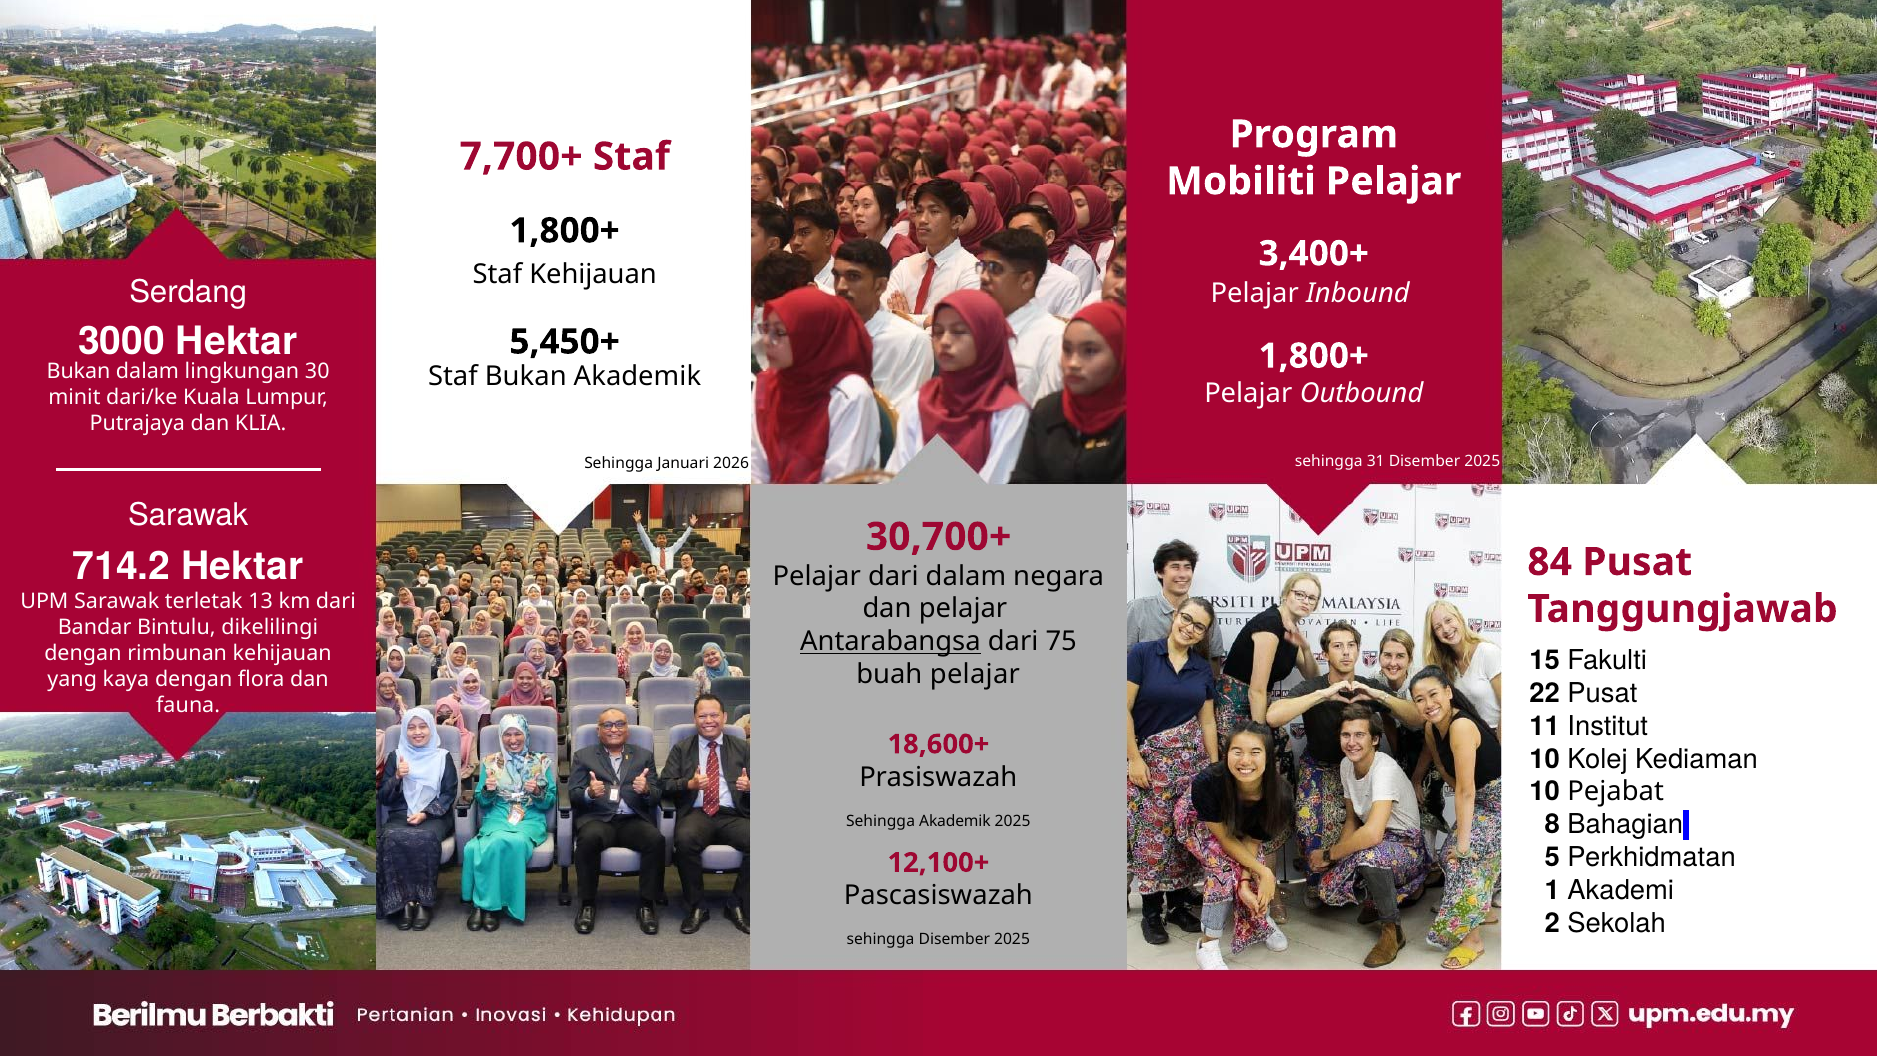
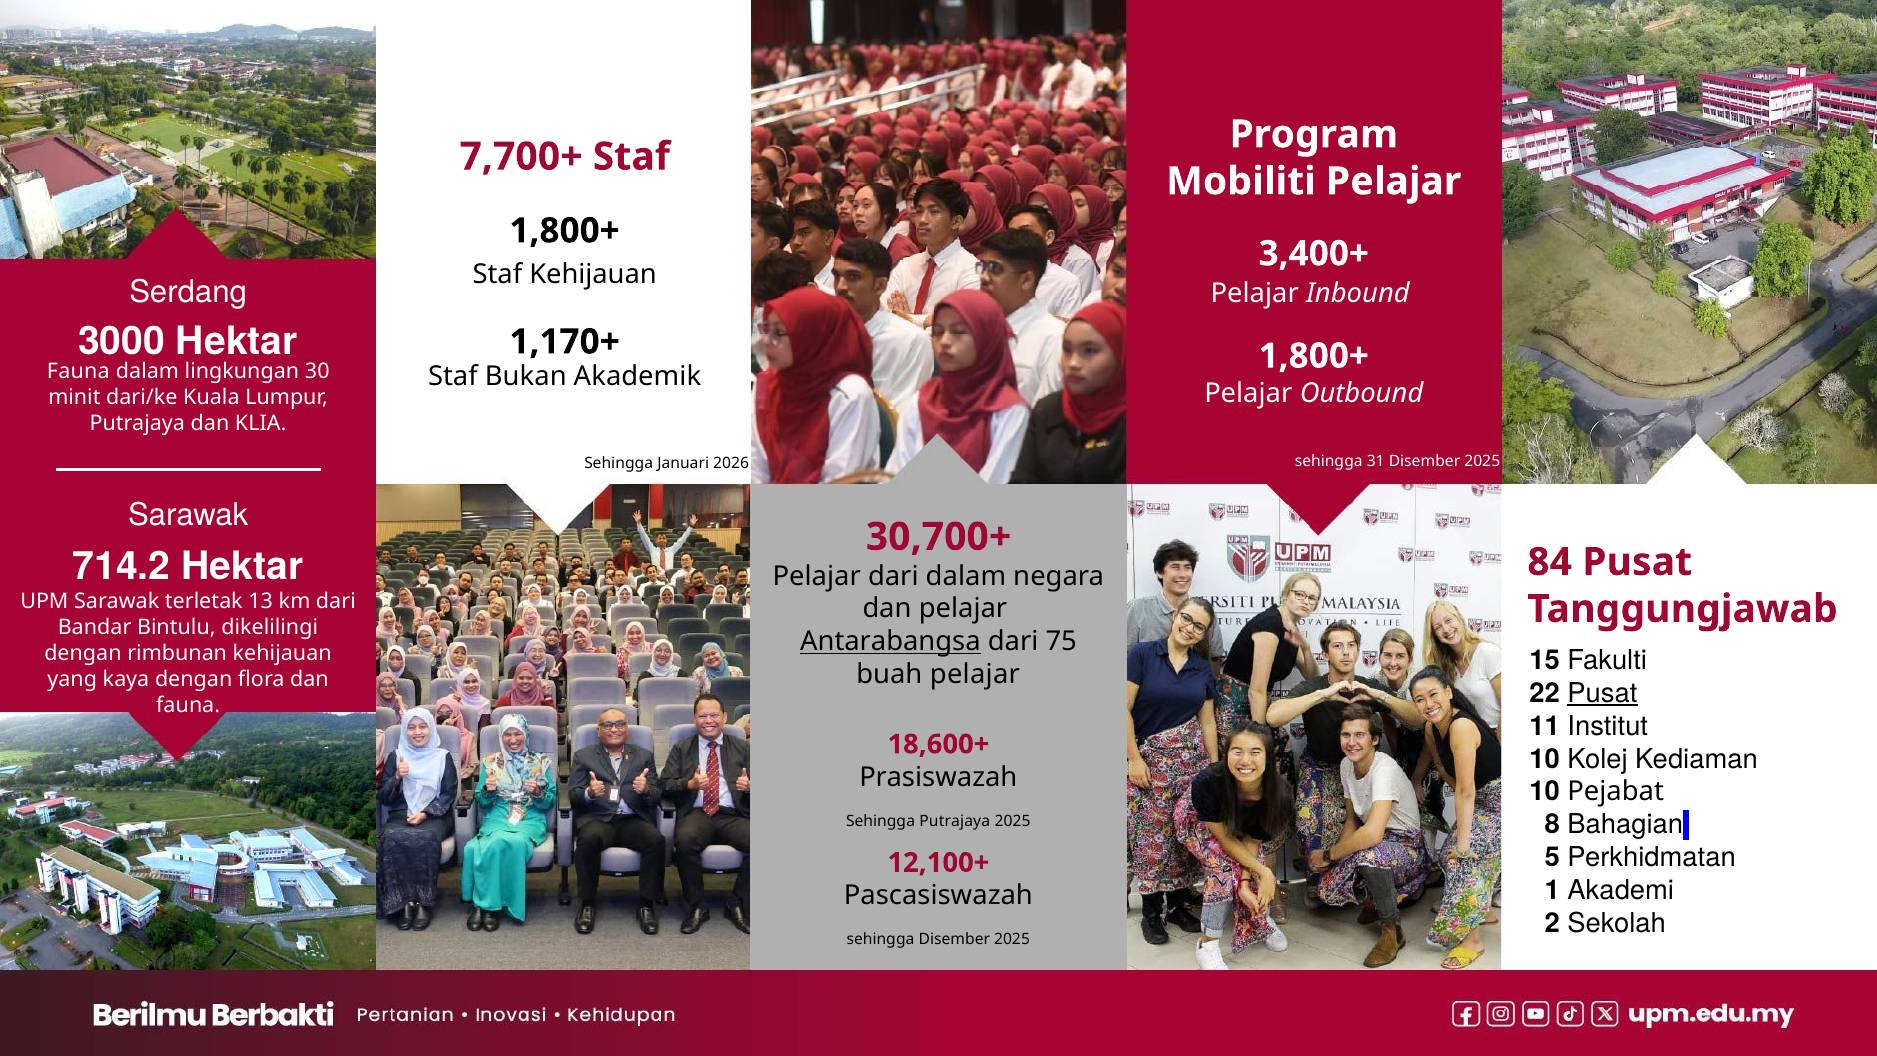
5,450+: 5,450+ -> 1,170+ (565, 342)
Bukan: Bukan -> Fauna (78, 372)
Pusat underline: none -> present (1602, 693)
Sehingga Akademik: Akademik -> Putrajaya (955, 821)
